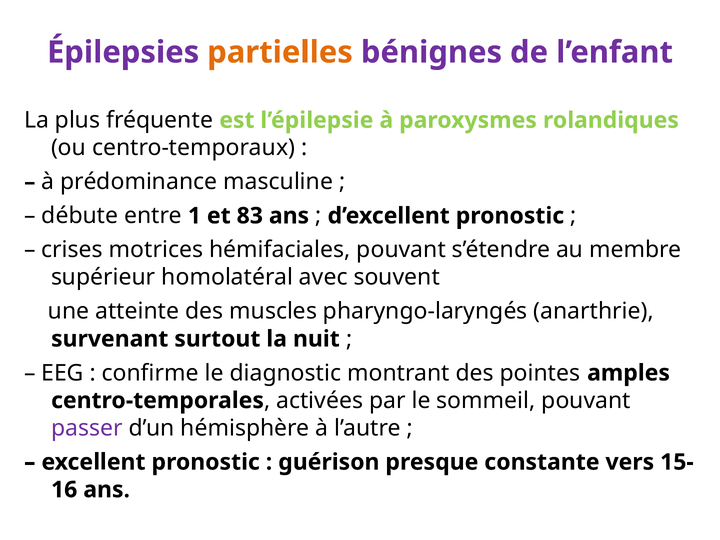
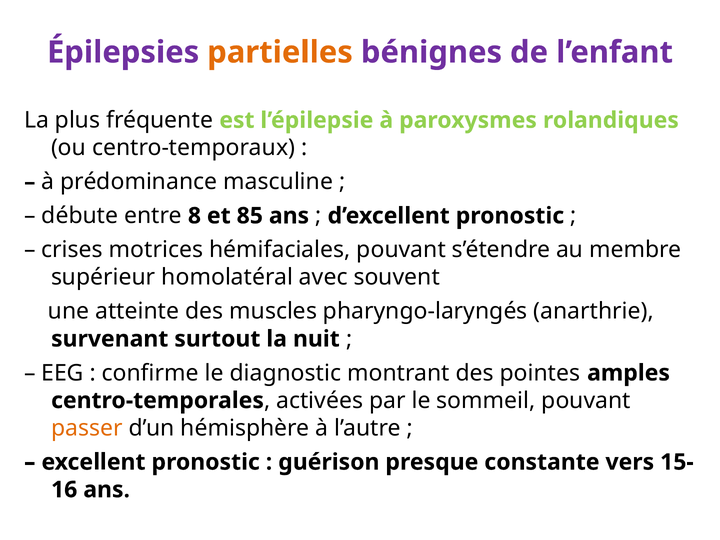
1: 1 -> 8 (194, 216)
83: 83 -> 85 (250, 216)
passer colour: purple -> orange (87, 428)
